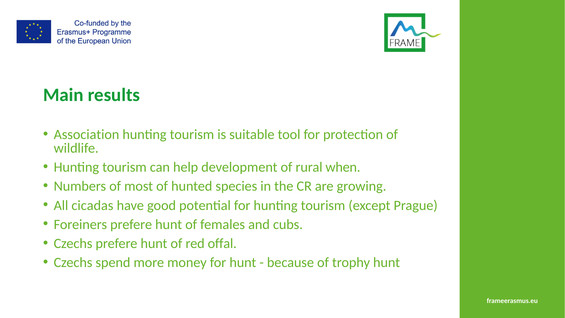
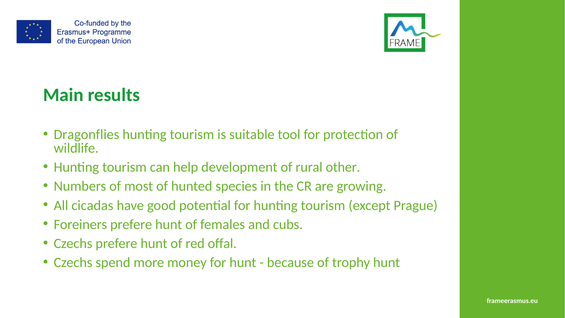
Association: Association -> Dragonflies (86, 134)
when: when -> other (343, 167)
